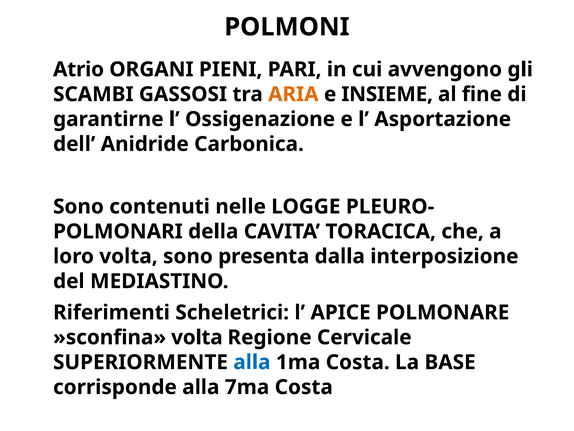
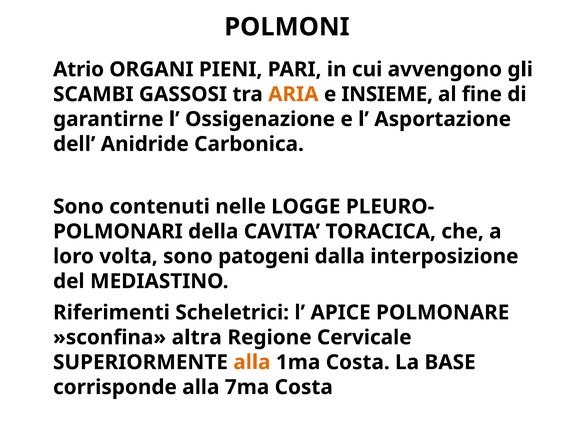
presenta: presenta -> patogeni (264, 256)
»sconfina volta: volta -> altra (197, 337)
alla colour: blue -> orange (252, 362)
